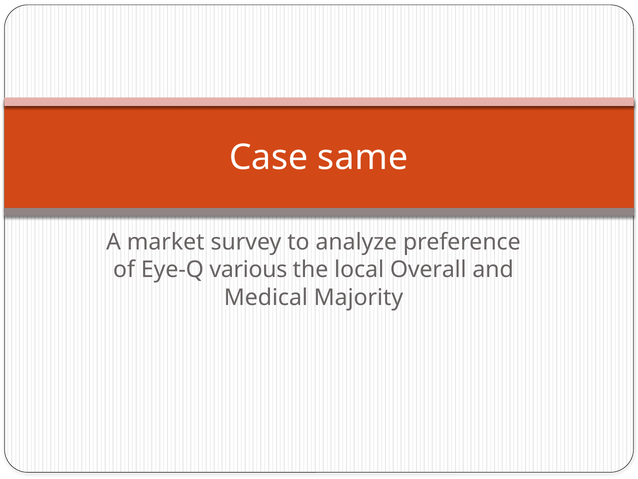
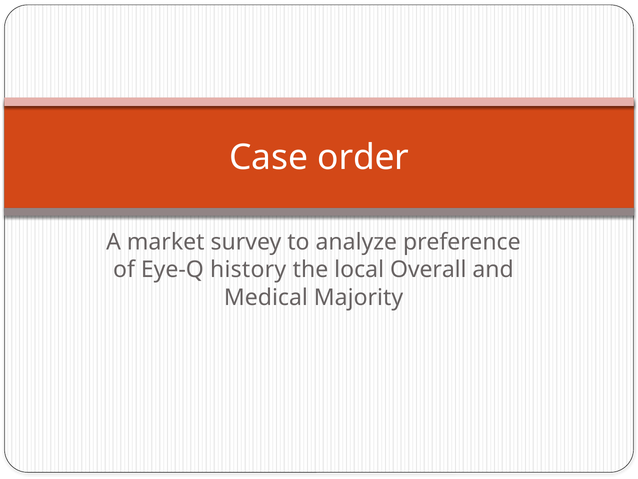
same: same -> order (363, 157)
various: various -> history (248, 270)
